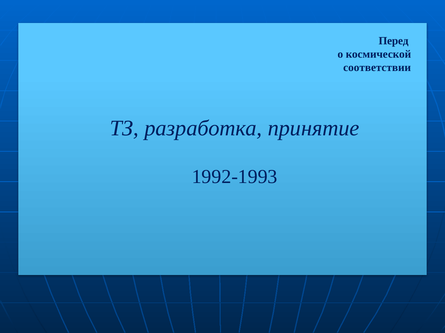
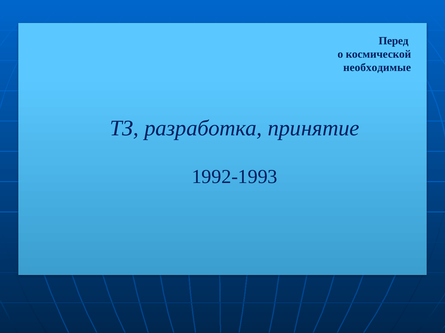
соответствии: соответствии -> необходимые (377, 68)
